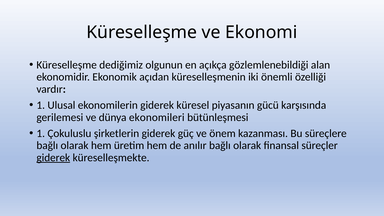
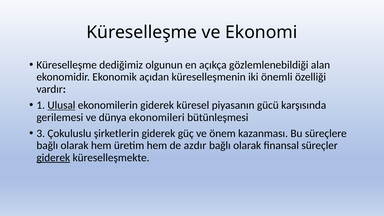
Ulusal underline: none -> present (61, 105)
1: 1 -> 3 (41, 133)
anılır: anılır -> azdır (195, 146)
